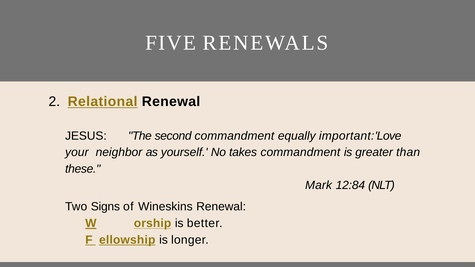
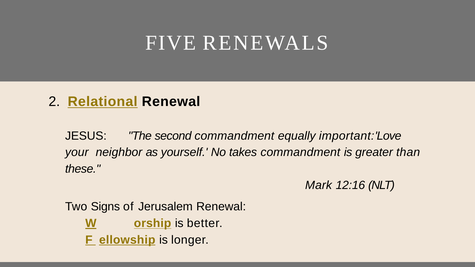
12:84: 12:84 -> 12:16 (350, 186)
Wineskins: Wineskins -> Jerusalem (165, 207)
